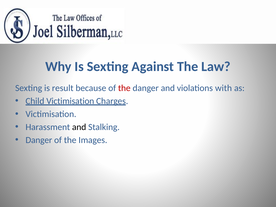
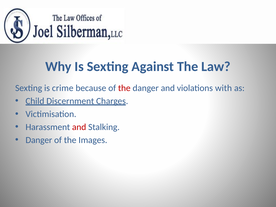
result: result -> crime (63, 88)
Child Victimisation: Victimisation -> Discernment (70, 101)
and colour: black -> red (79, 127)
